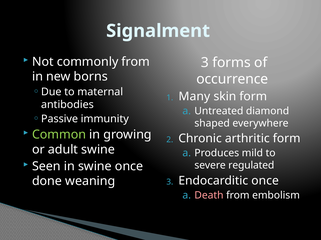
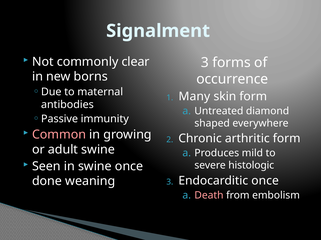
commonly from: from -> clear (136, 62)
Common colour: light green -> pink (59, 135)
regulated: regulated -> histologic (251, 166)
